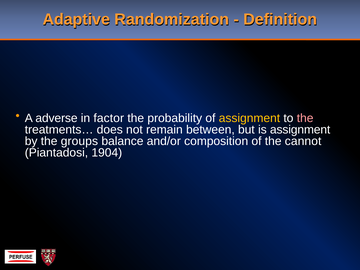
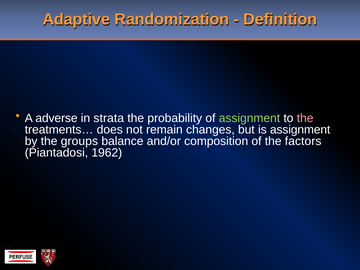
factor: factor -> strata (109, 118)
assignment colour: yellow -> light green (249, 118)
between: between -> changes (210, 130)
cannot: cannot -> factors (303, 141)
1904: 1904 -> 1962 (107, 153)
